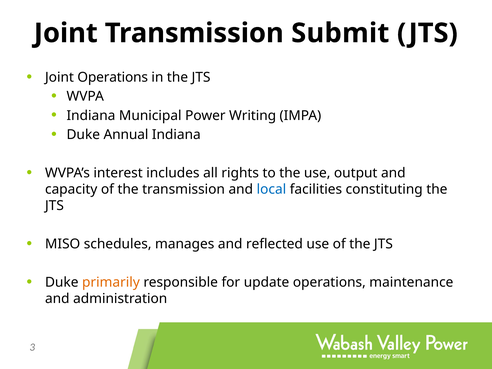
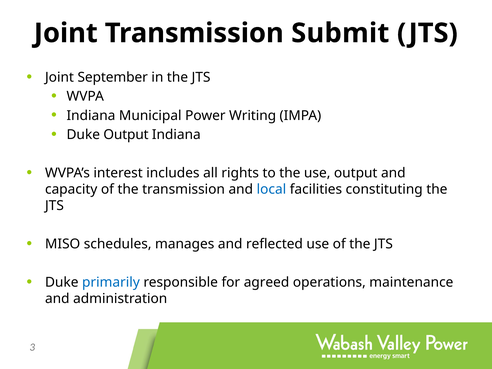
Joint Operations: Operations -> September (113, 77)
Duke Annual: Annual -> Output (126, 135)
primarily colour: orange -> blue (111, 282)
update: update -> agreed (267, 282)
